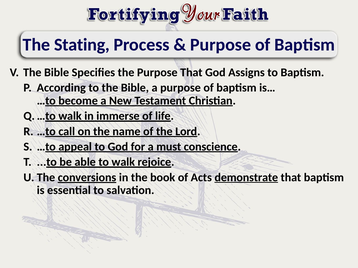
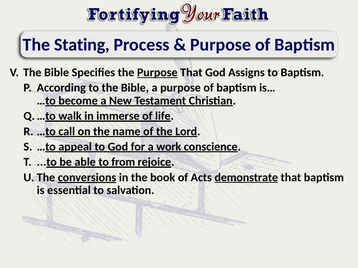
Purpose underline: none -> present (157, 73)
must: must -> work (169, 147)
to walk: walk -> from (123, 162)
